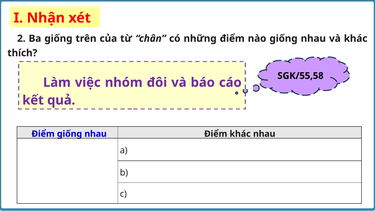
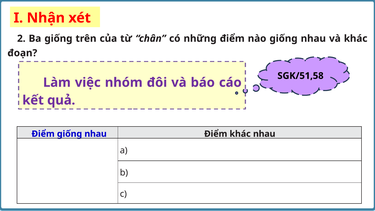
thích: thích -> đoạn (22, 53)
SGK/55,58: SGK/55,58 -> SGK/51,58 (300, 76)
